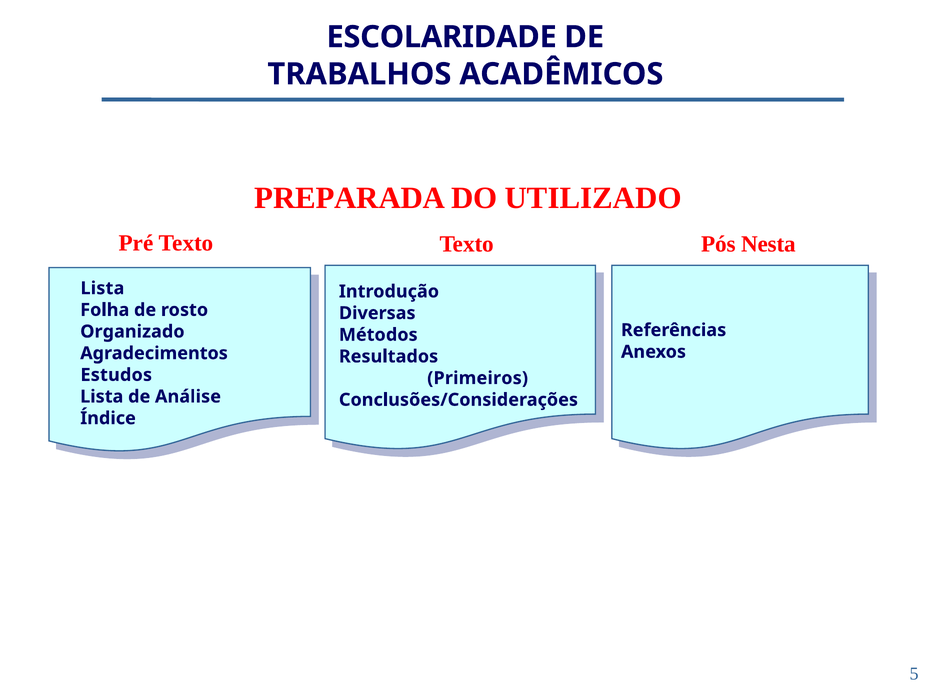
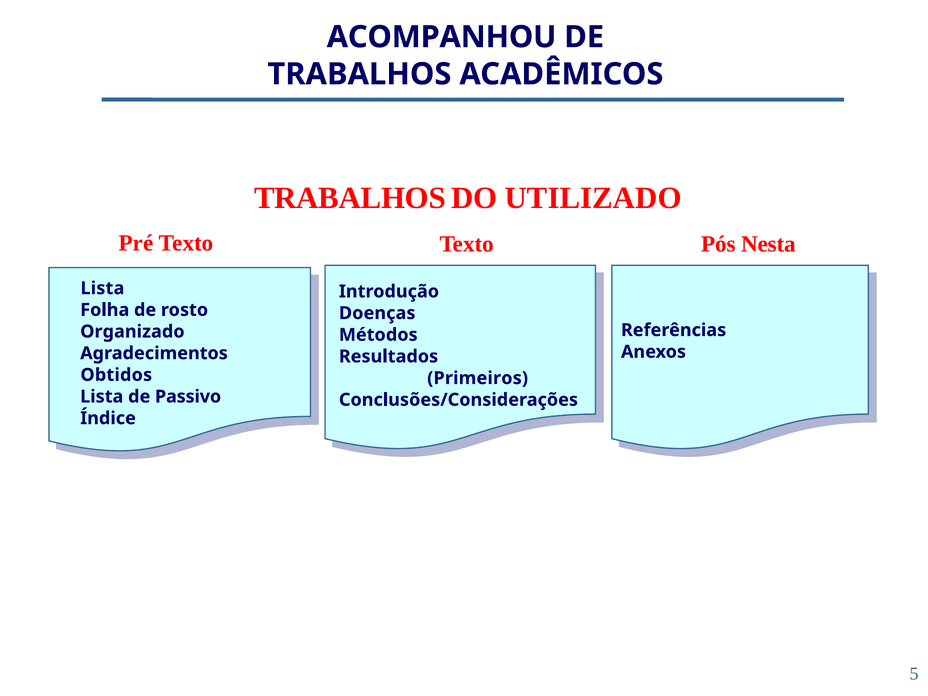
ESCOLARIDADE: ESCOLARIDADE -> ACOMPANHOU (442, 37)
PREPARADA: PREPARADA -> TRABALHOS (350, 198)
Diversas: Diversas -> Doenças (377, 313)
Estudos: Estudos -> Obtidos (116, 375)
Análise: Análise -> Passivo (188, 397)
